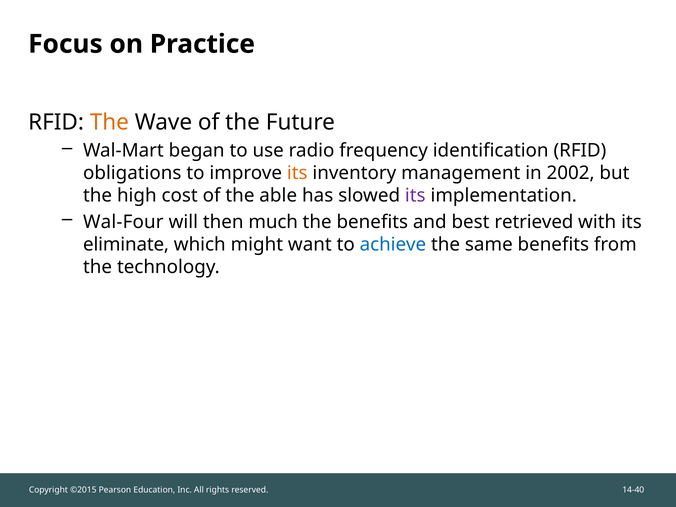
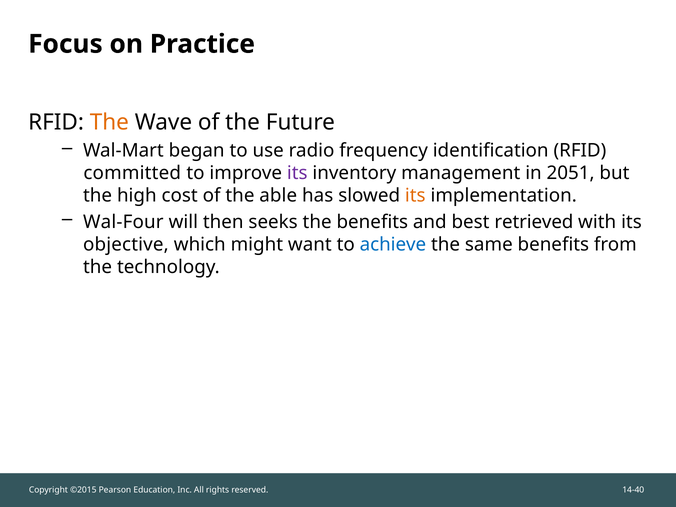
obligations: obligations -> committed (132, 173)
its colour: orange -> purple (297, 173)
2002: 2002 -> 2051 (571, 173)
its colour: purple -> orange (415, 196)
much: much -> seeks (273, 222)
eliminate: eliminate -> objective (126, 244)
